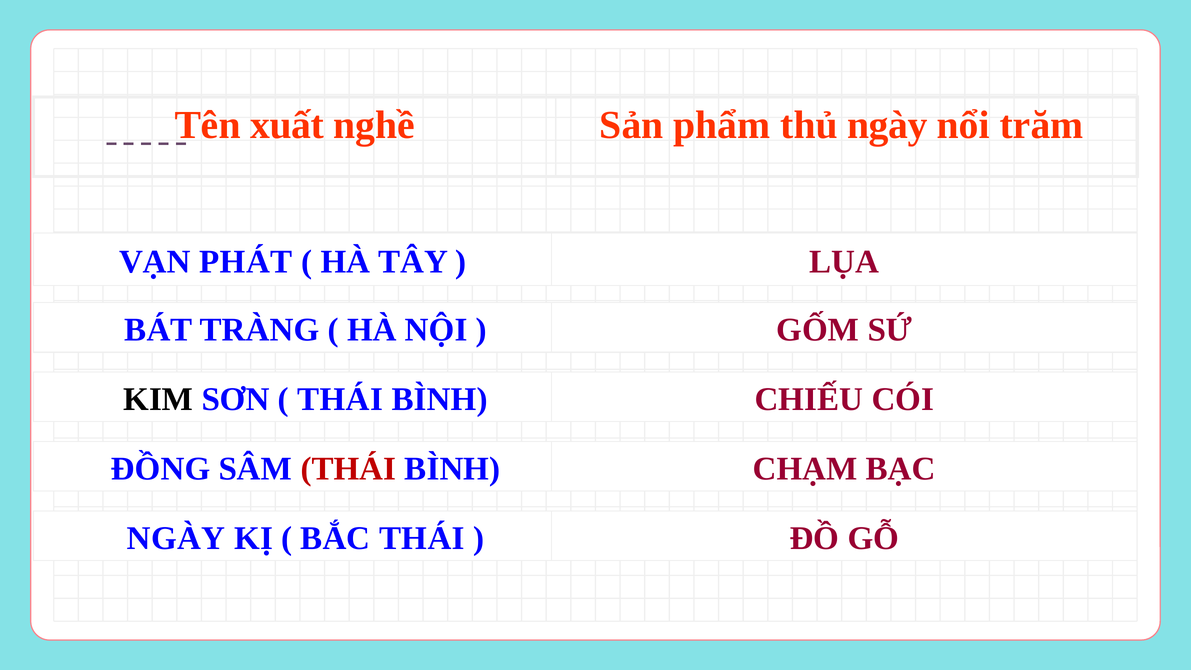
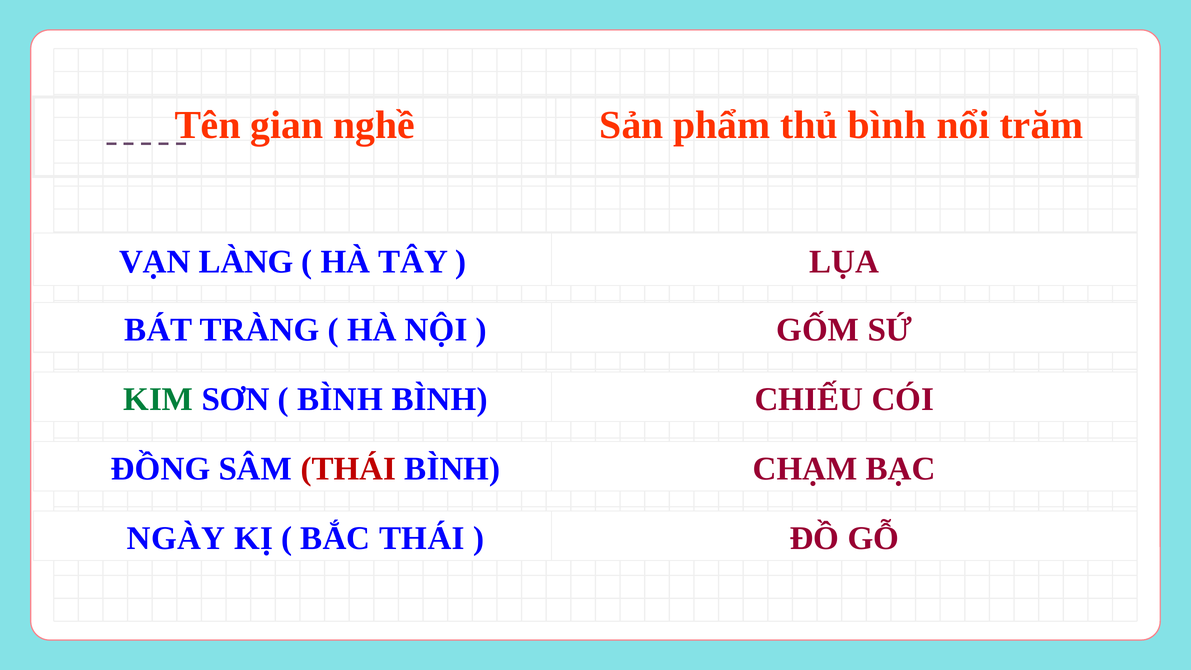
xuất: xuất -> gian (287, 125)
thủ ngày: ngày -> bình (887, 125)
PHÁT: PHÁT -> LÀNG (246, 262)
KIM colour: black -> green (158, 399)
THÁI: THÁI -> BÌNH (340, 399)
